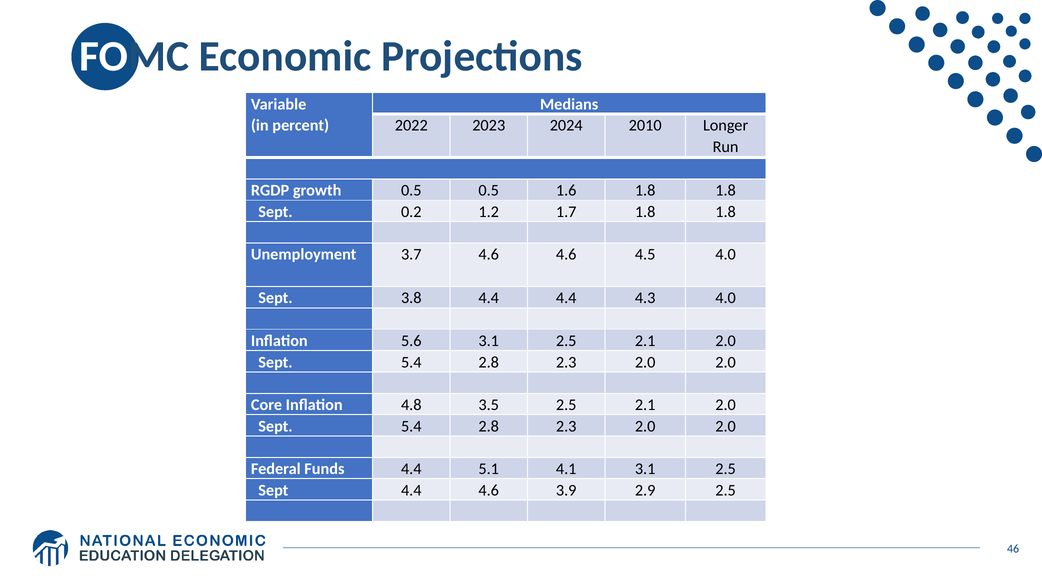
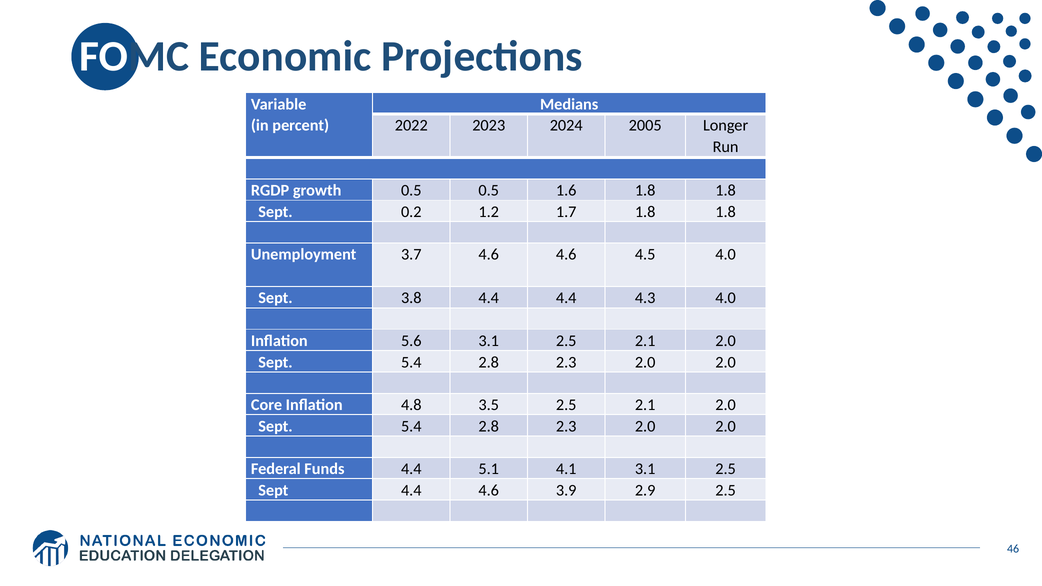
2010: 2010 -> 2005 (645, 126)
